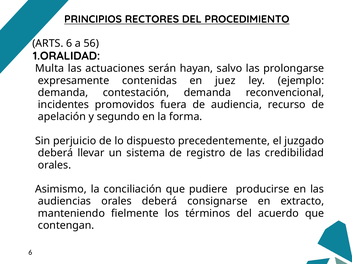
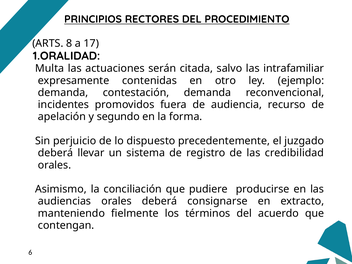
ARTS 6: 6 -> 8 (69, 43)
56: 56 -> 17 (91, 43)
hayan: hayan -> citada (196, 68)
prolongarse: prolongarse -> intrafamiliar (294, 68)
juez: juez -> otro (225, 81)
